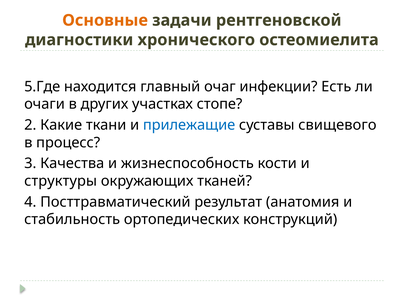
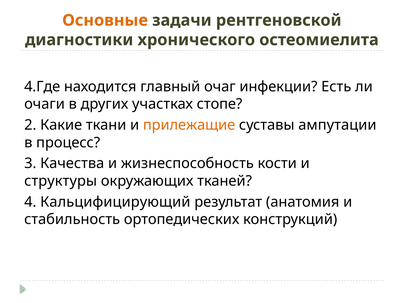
5.Где: 5.Где -> 4.Где (42, 87)
прилежащие colour: blue -> orange (189, 125)
свищевого: свищевого -> ампутации (337, 125)
Посттравматический: Посттравматический -> Кальцифицирующий (115, 202)
